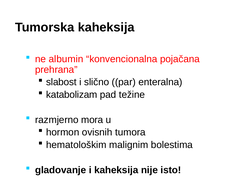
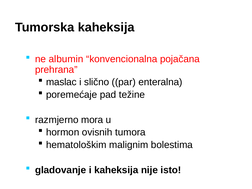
slabost: slabost -> maslac (61, 82)
katabolizam: katabolizam -> poremećaje (72, 95)
